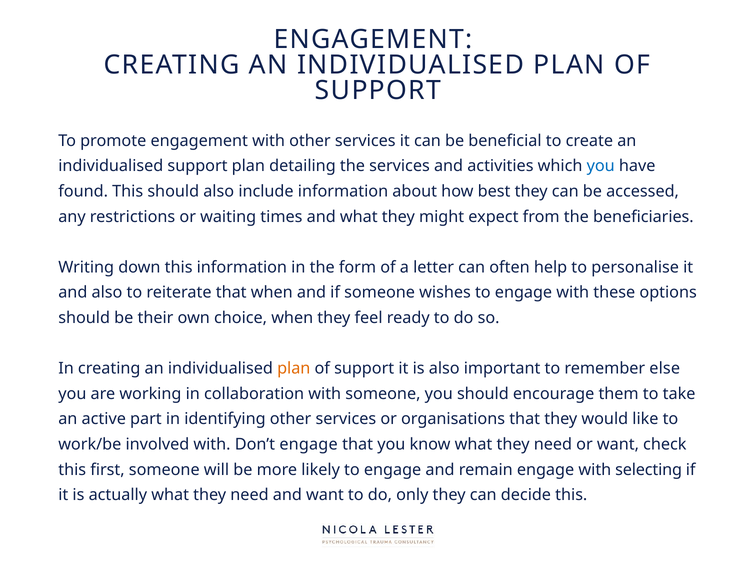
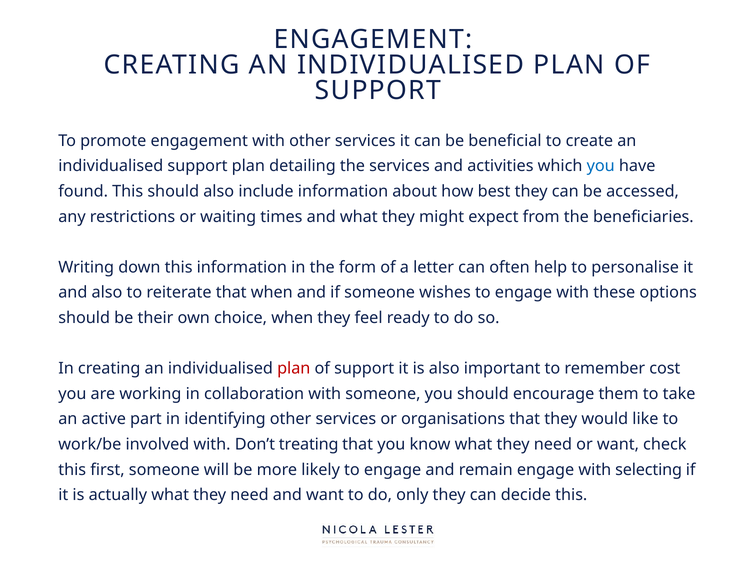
plan colour: orange -> red (294, 369)
else: else -> cost (665, 369)
Don’t engage: engage -> treating (309, 444)
